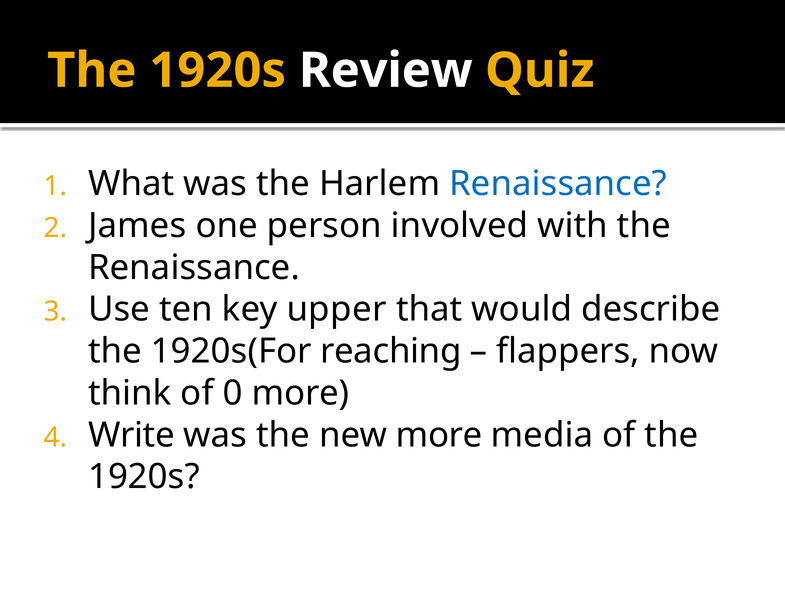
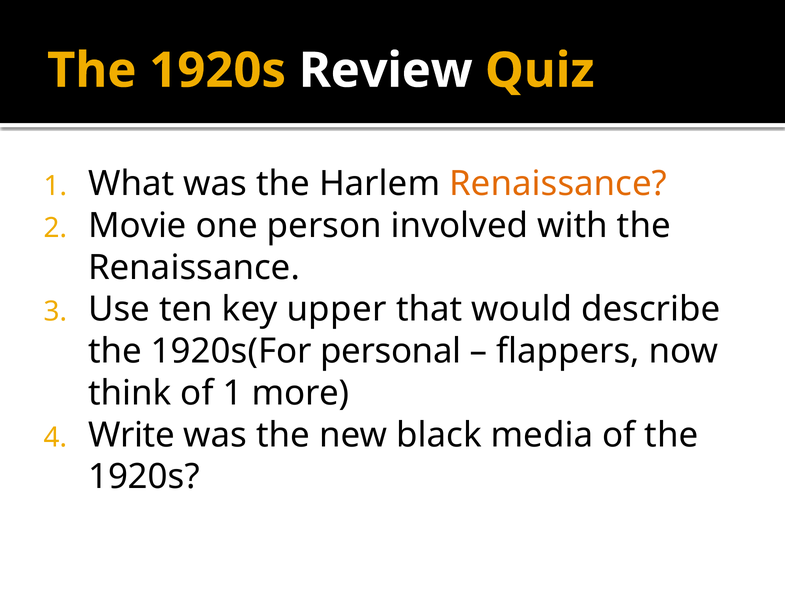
Renaissance colour: blue -> orange (558, 184)
James: James -> Movie (137, 225)
reaching: reaching -> personal (391, 351)
of 0: 0 -> 1 (233, 393)
new more: more -> black (439, 435)
